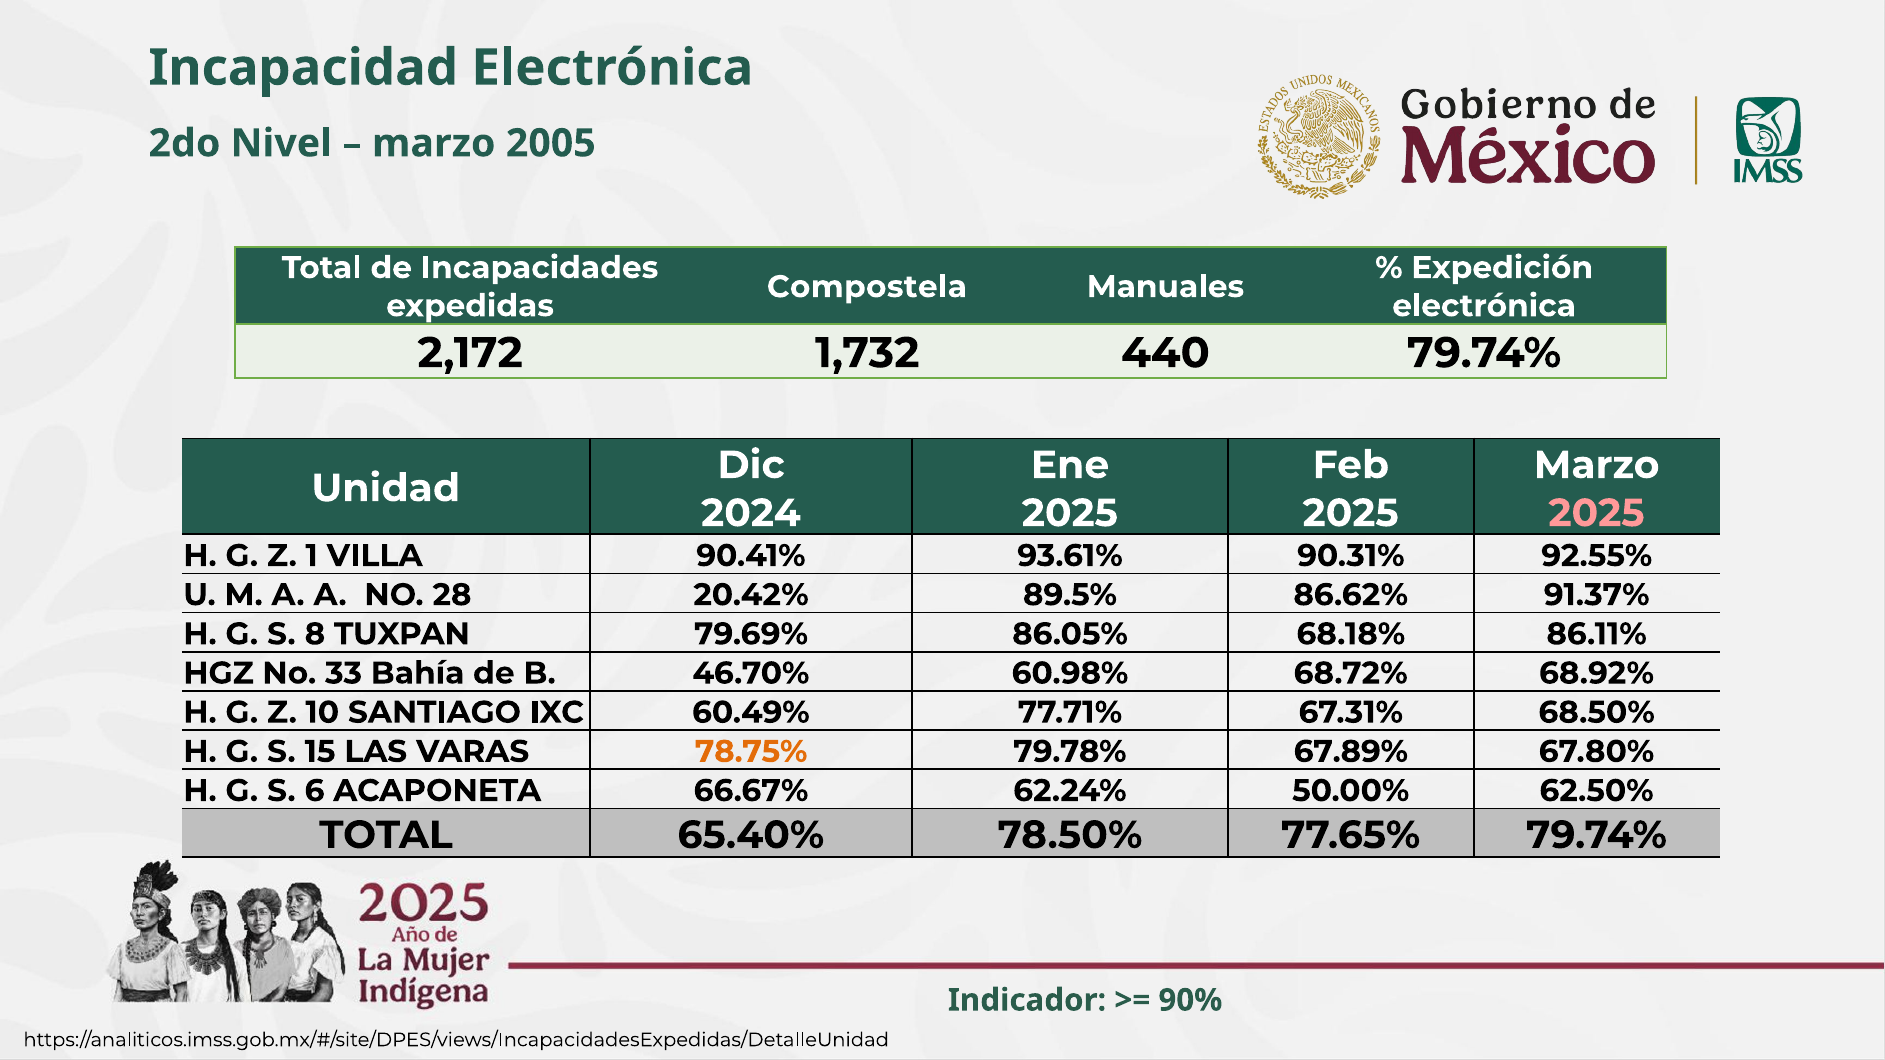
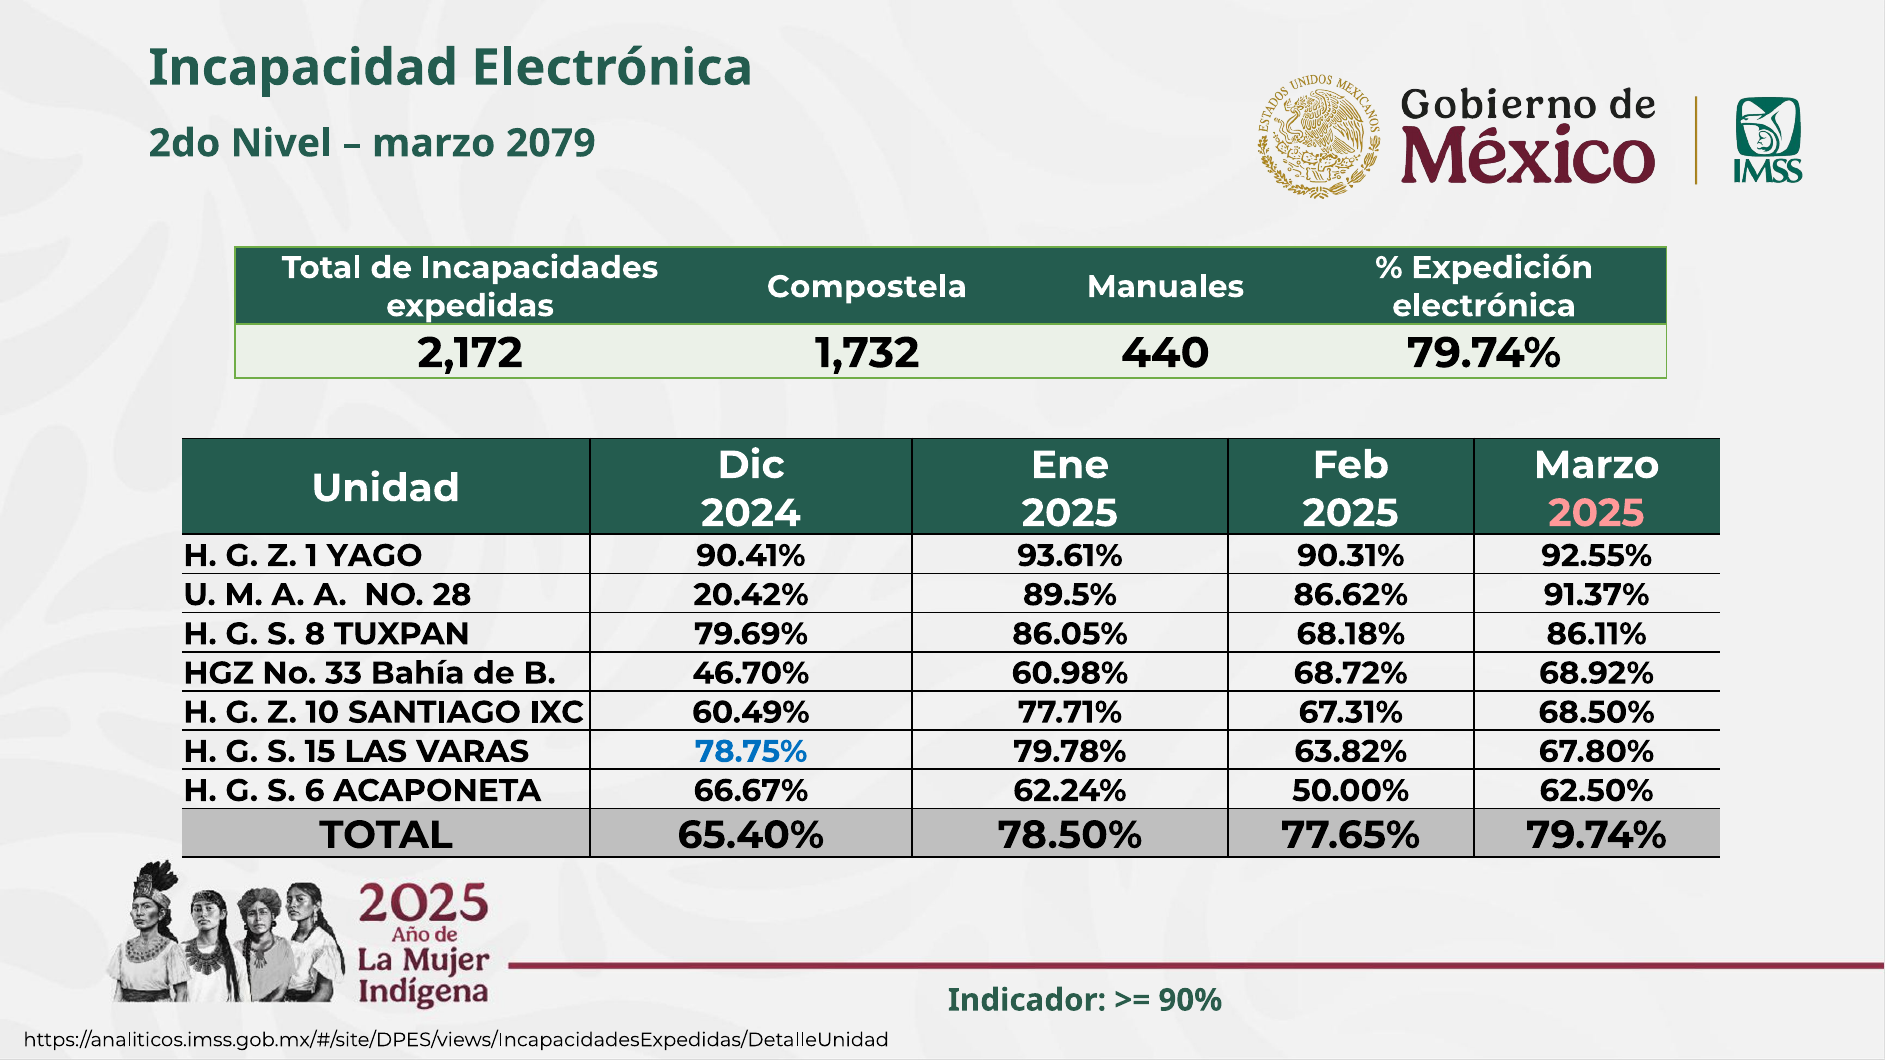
2005: 2005 -> 2079 (551, 143)
VILLA: VILLA -> YAGO (375, 556)
78.75% colour: orange -> blue (751, 752)
67.89%: 67.89% -> 63.82% (1351, 752)
